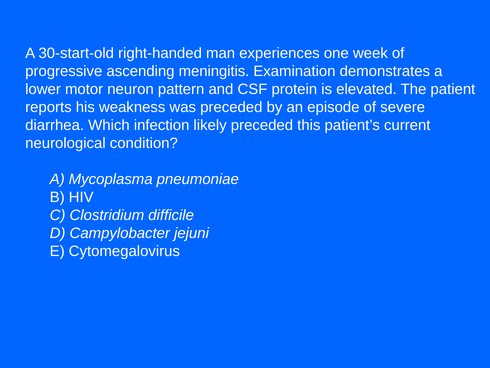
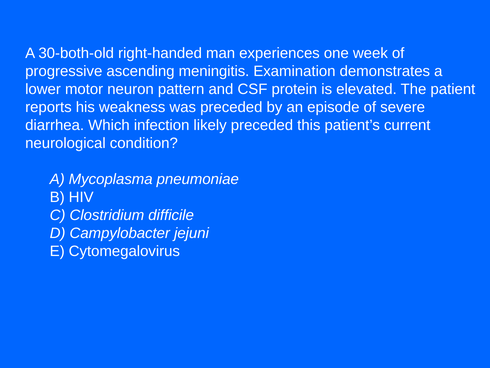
30-start-old: 30-start-old -> 30-both-old (76, 53)
